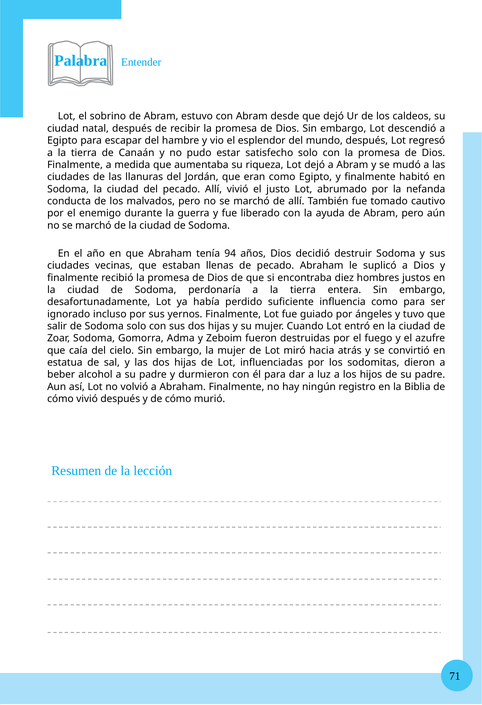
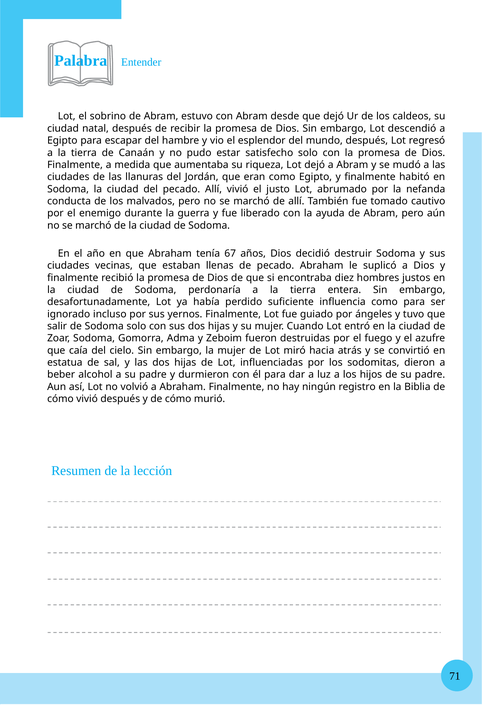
94: 94 -> 67 (230, 253)
